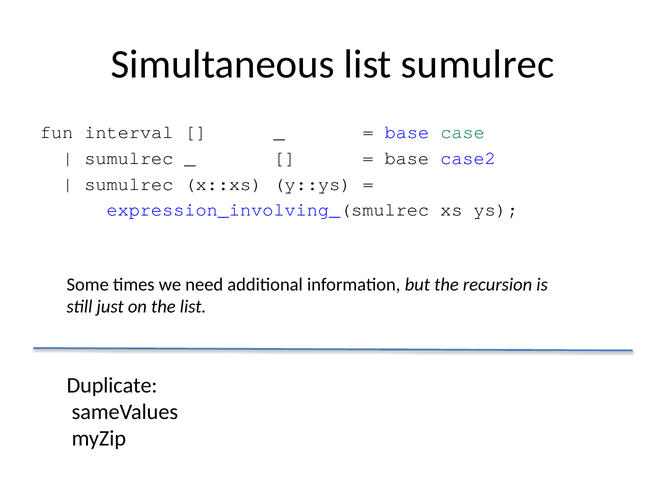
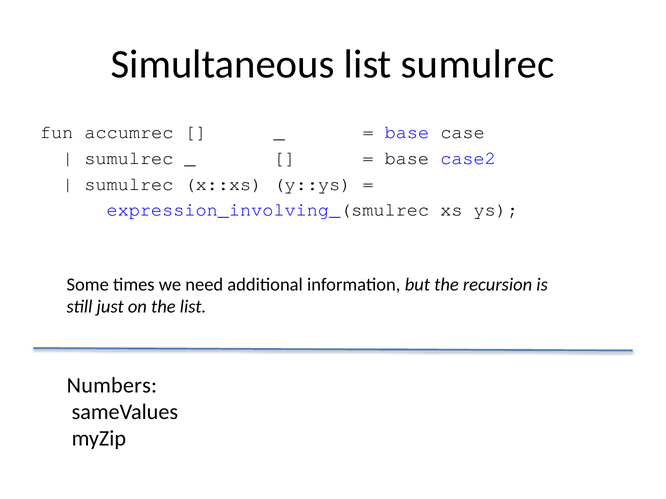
interval: interval -> accumrec (129, 132)
case colour: green -> black (463, 132)
Duplicate: Duplicate -> Numbers (112, 386)
